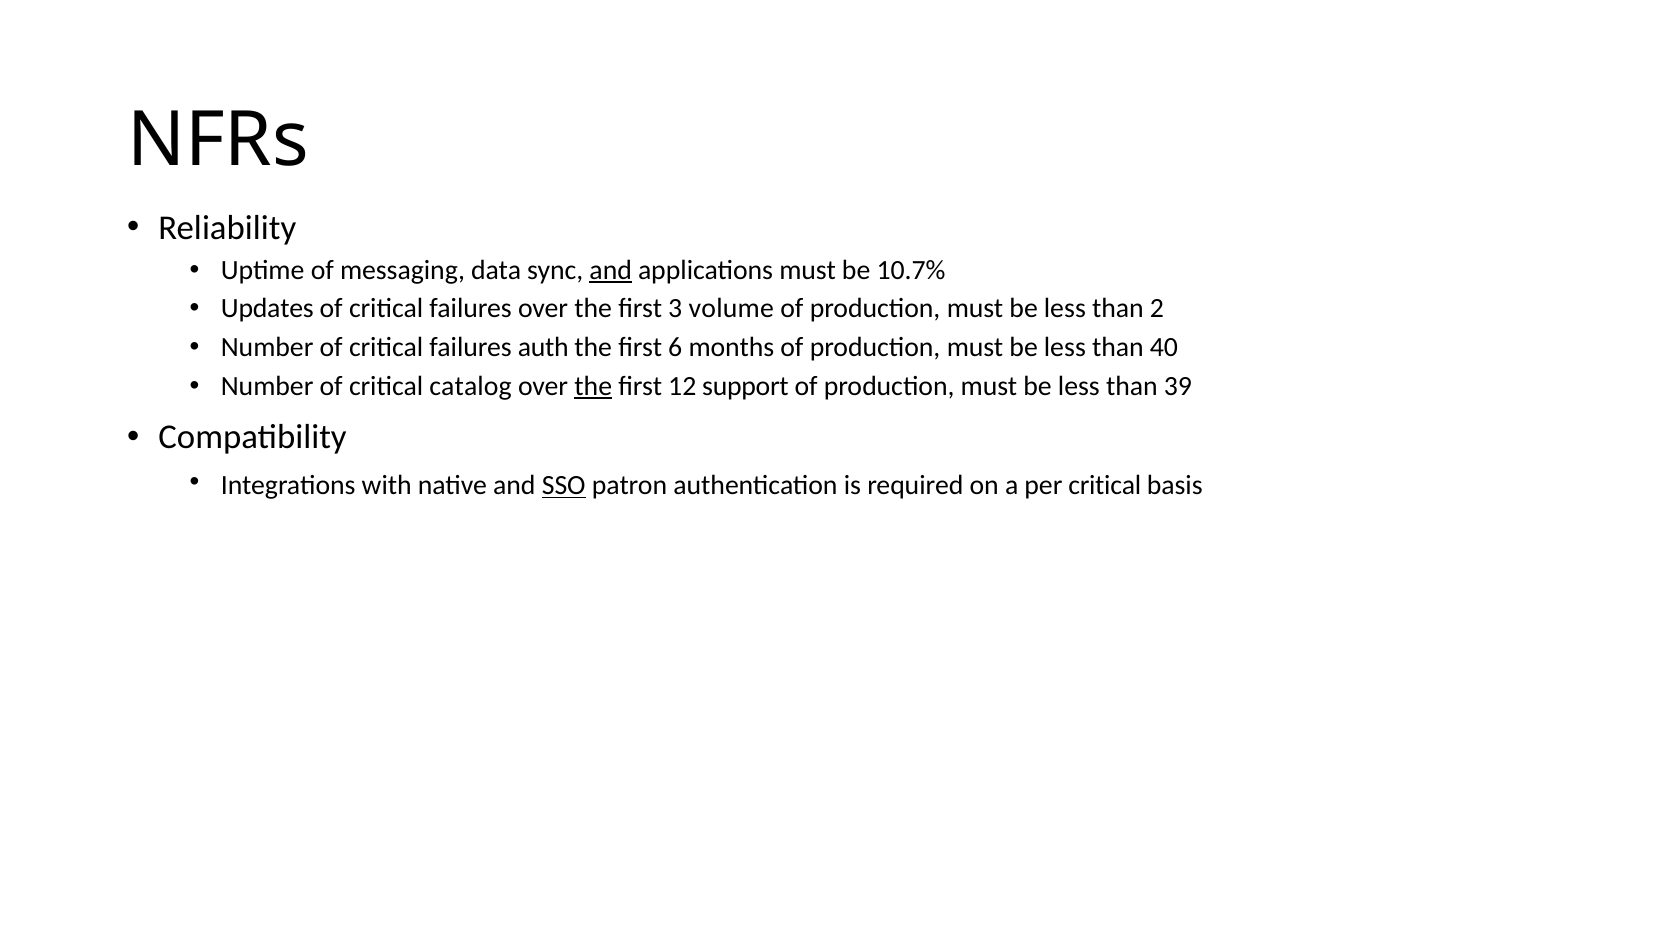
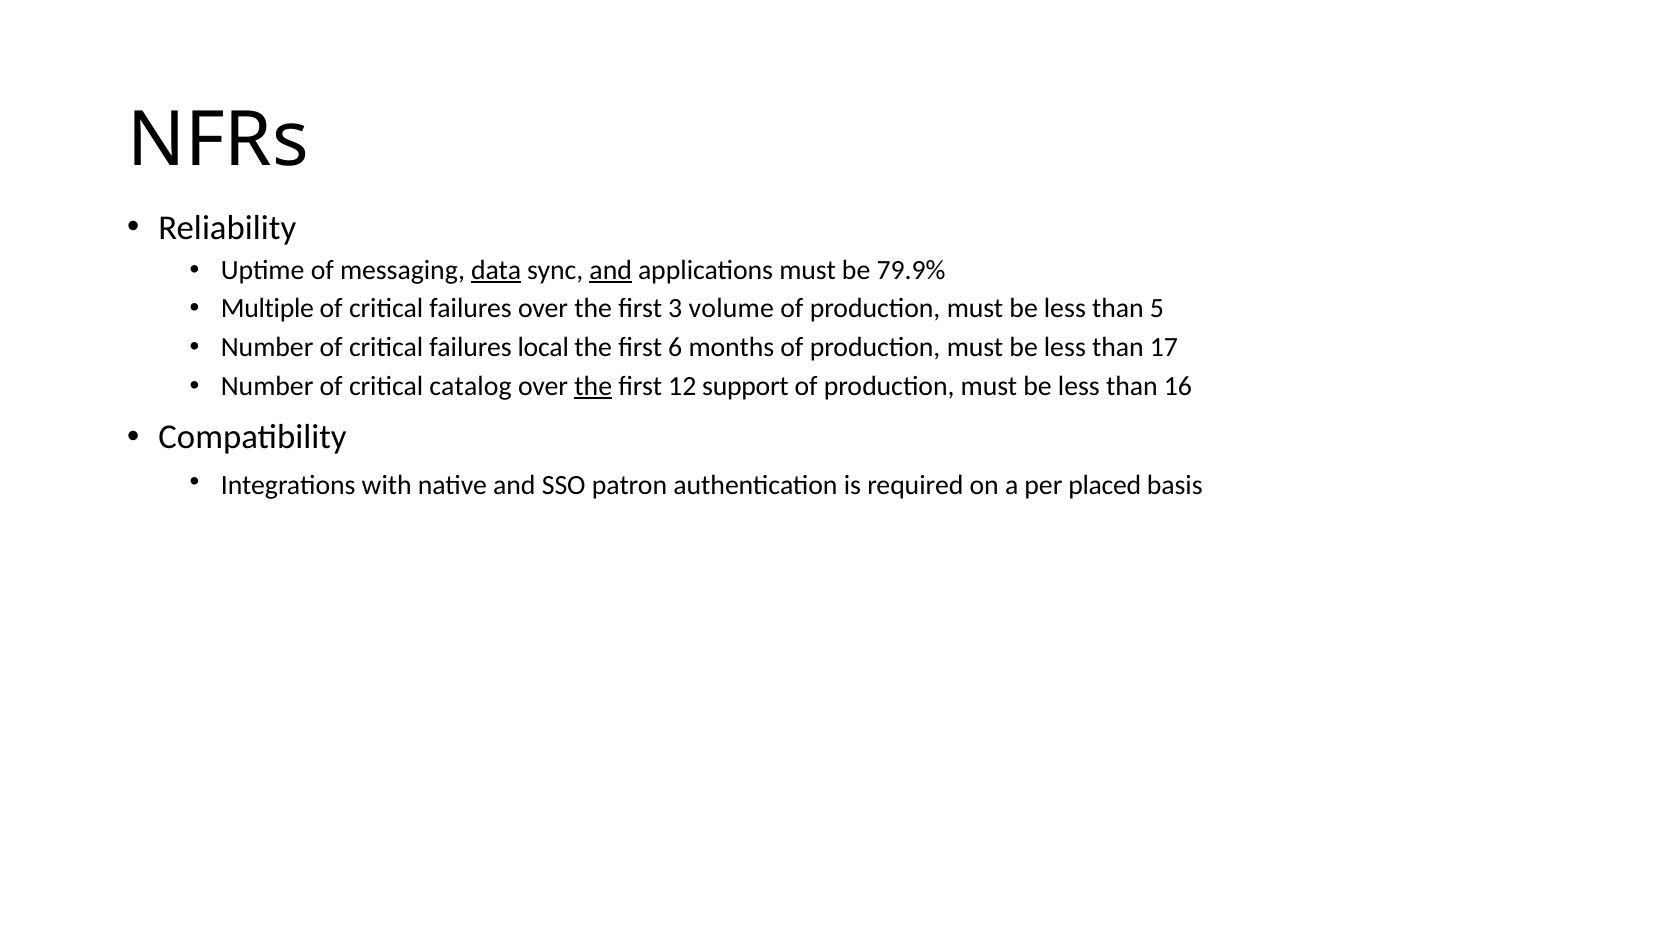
data underline: none -> present (496, 270)
10.7%: 10.7% -> 79.9% (911, 270)
Updates: Updates -> Multiple (267, 309)
2: 2 -> 5 (1157, 309)
auth: auth -> local (543, 348)
40: 40 -> 17 (1164, 348)
39: 39 -> 16 (1178, 386)
SSO underline: present -> none (564, 486)
per critical: critical -> placed (1105, 486)
